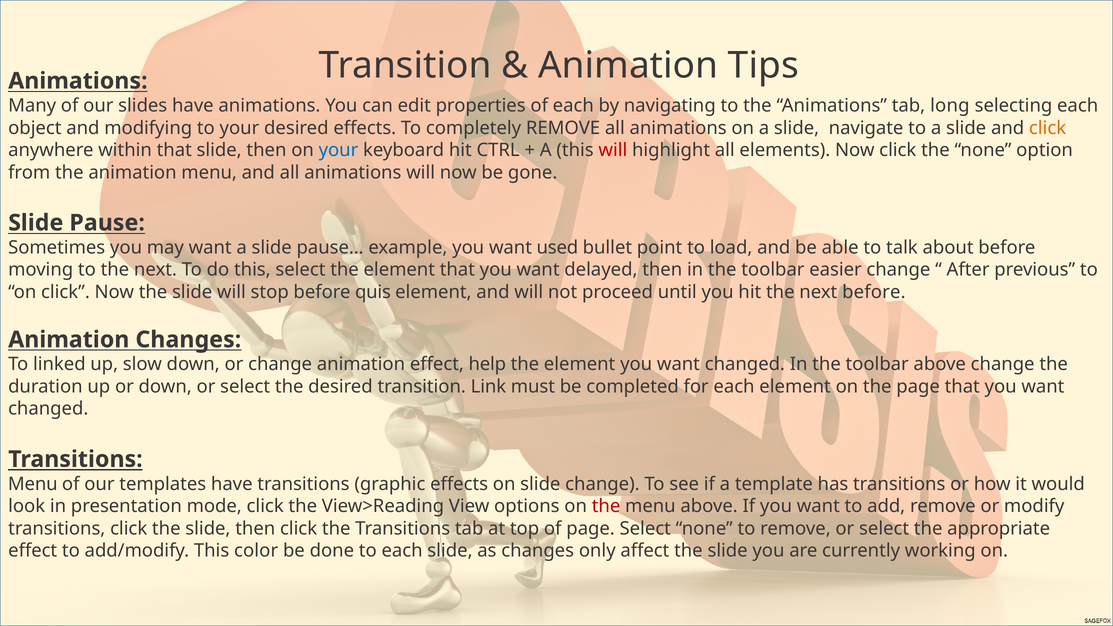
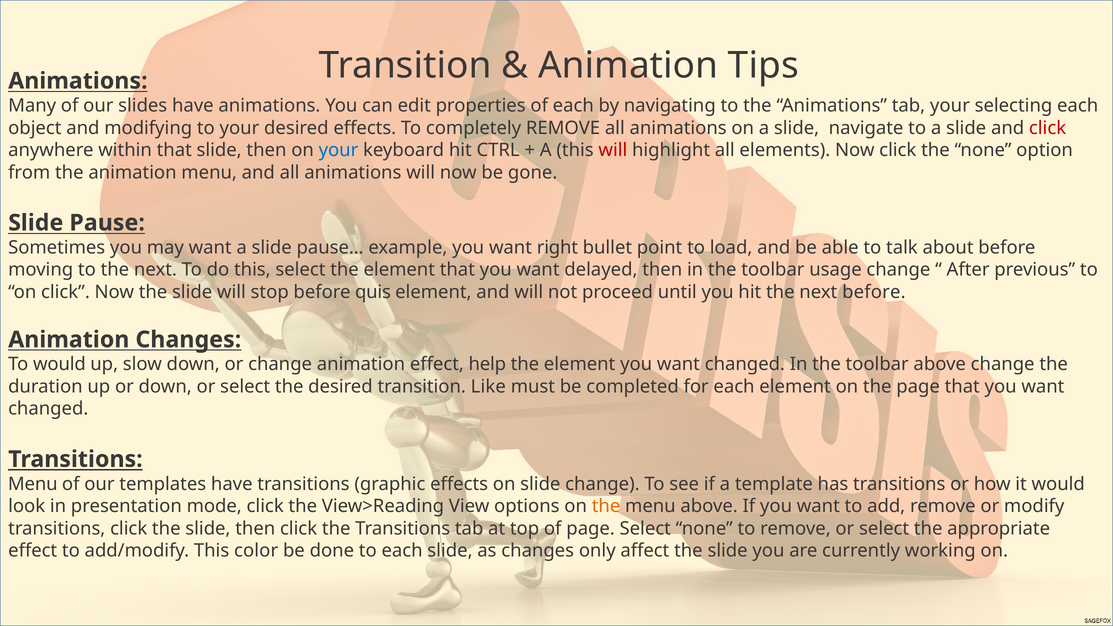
tab long: long -> your (950, 106)
click colour: orange -> red (1048, 128)
used: used -> right (557, 248)
easier: easier -> usage (836, 270)
To linked: linked -> would (59, 364)
Link: Link -> Like (488, 387)
the colour: red -> orange (606, 506)
